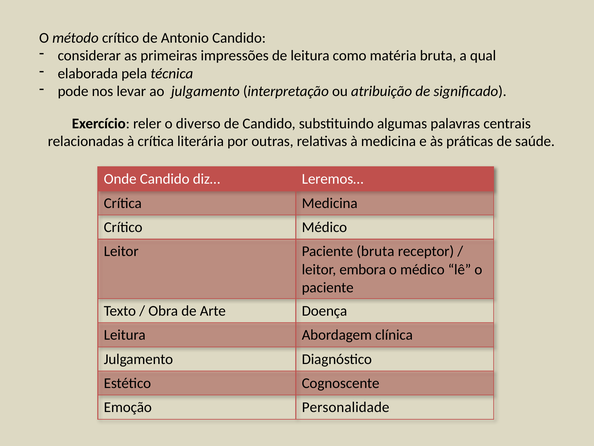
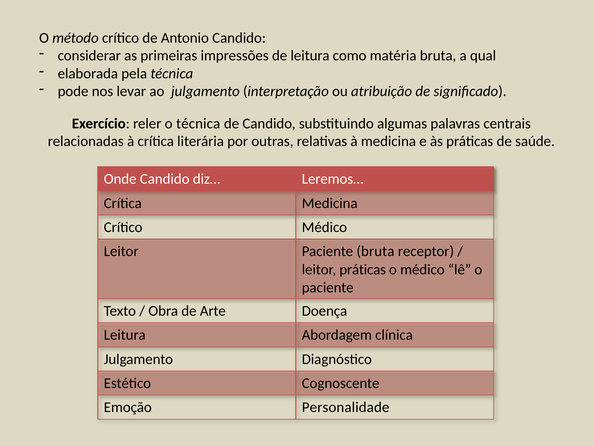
o diverso: diverso -> técnica (198, 123)
leitor embora: embora -> práticas (363, 269)
